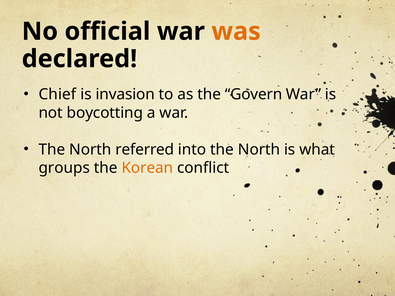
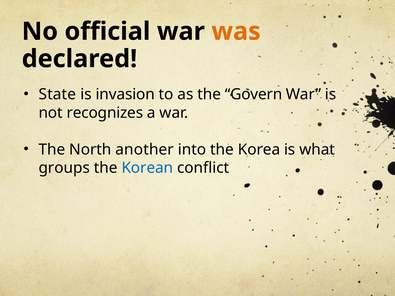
Chief: Chief -> State (57, 94)
boycotting: boycotting -> recognizes (105, 113)
referred: referred -> another (145, 150)
into the North: North -> Korea (259, 150)
Korean colour: orange -> blue (147, 168)
